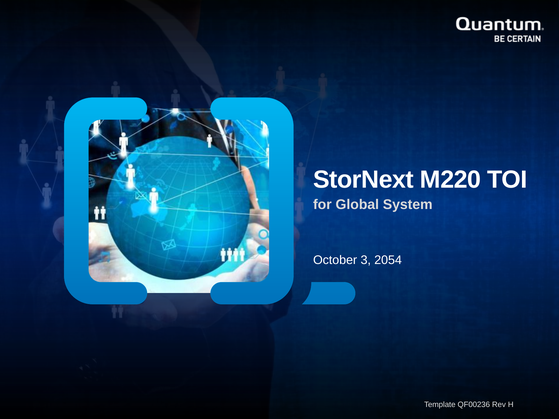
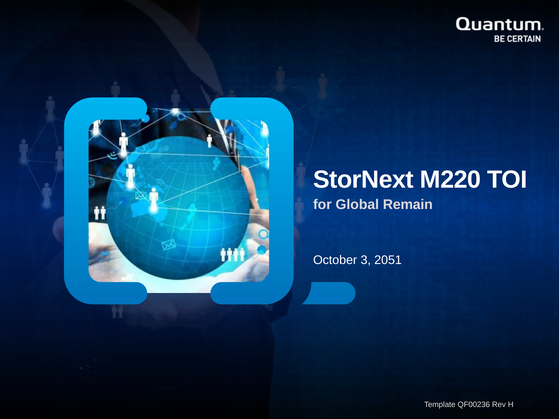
System: System -> Remain (408, 205)
2054: 2054 -> 2051 (388, 260)
